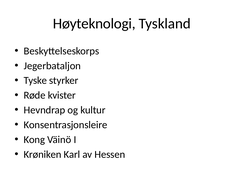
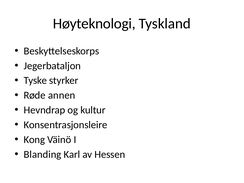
kvister: kvister -> annen (62, 95)
Krøniken: Krøniken -> Blanding (43, 154)
